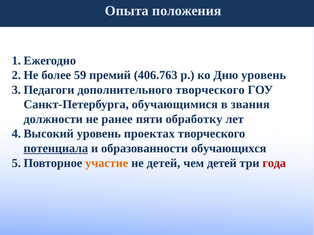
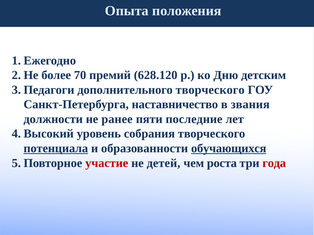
59: 59 -> 70 (80, 75)
406.763: 406.763 -> 628.120 (156, 75)
Дню уровень: уровень -> детским (264, 75)
обучающимися: обучающимися -> наставничество (175, 105)
обработку: обработку -> последние (194, 119)
проектах: проектах -> собрания (149, 134)
обучающихся underline: none -> present (229, 149)
участие colour: orange -> red (107, 163)
чем детей: детей -> роста (222, 163)
